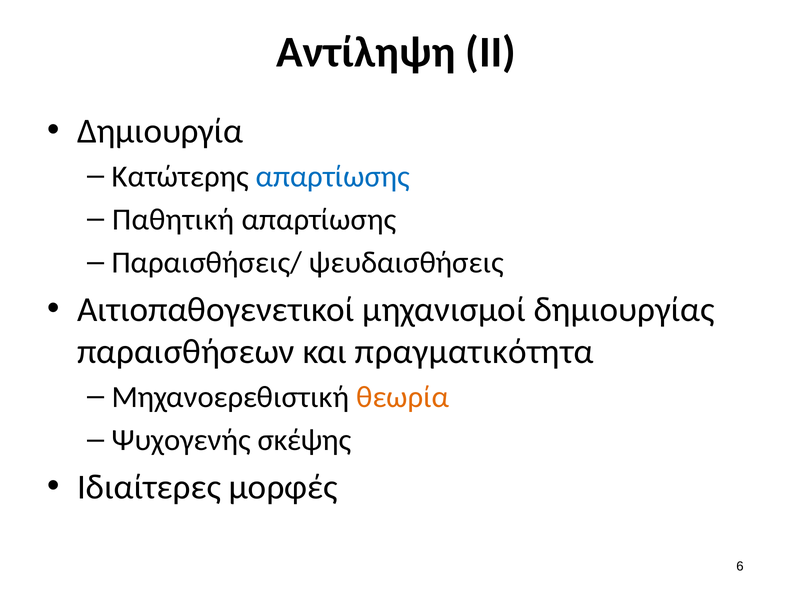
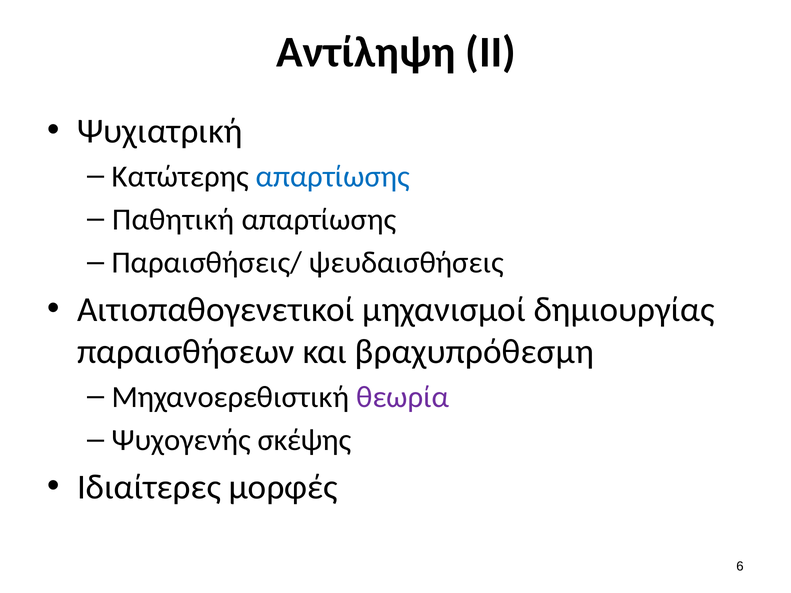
Δημιουργία: Δημιουργία -> Ψυχιατρική (160, 131)
πραγματικότητα: πραγματικότητα -> βραχυπρόθεσμη (474, 352)
θεωρία colour: orange -> purple (403, 397)
